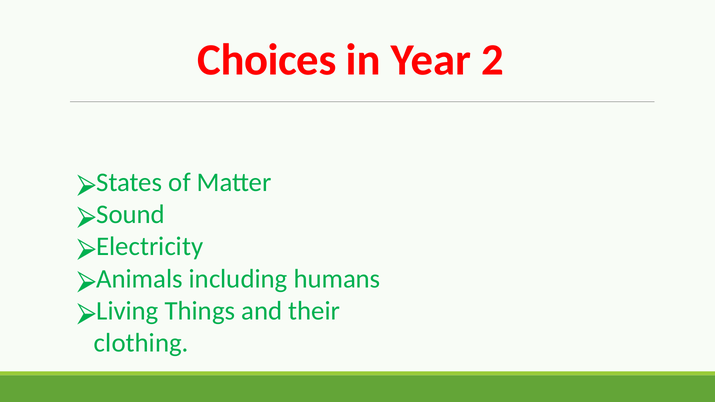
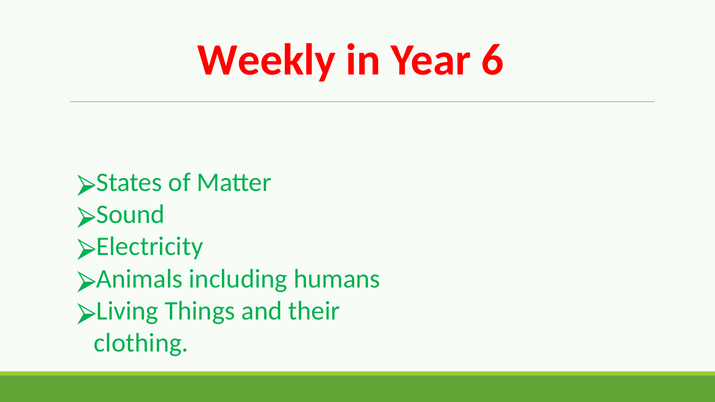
Choices: Choices -> Weekly (267, 60)
2: 2 -> 6 (492, 60)
